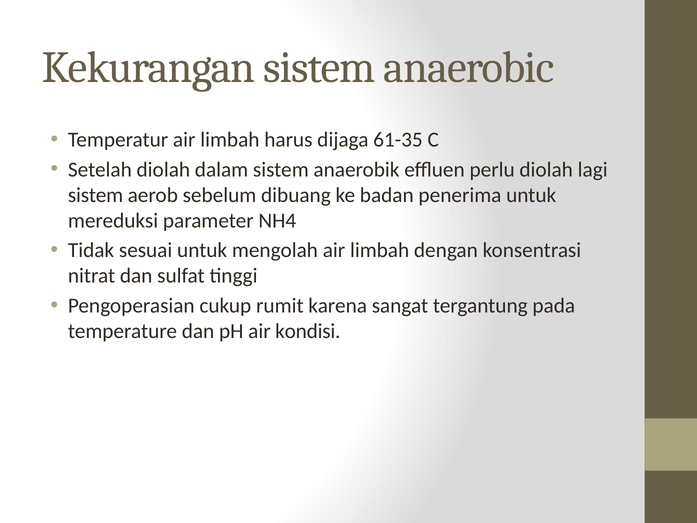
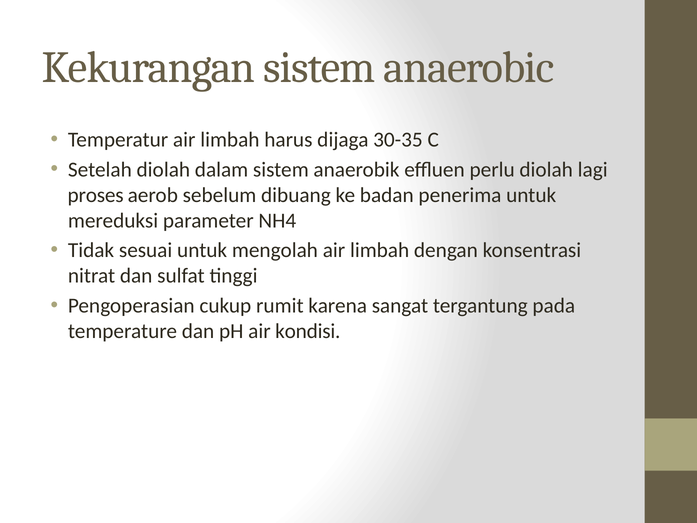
61-35: 61-35 -> 30-35 (398, 140)
sistem: sistem -> proses (96, 195)
